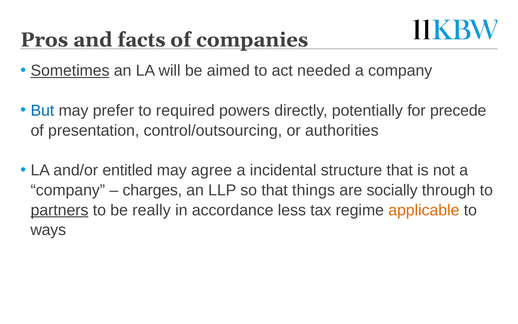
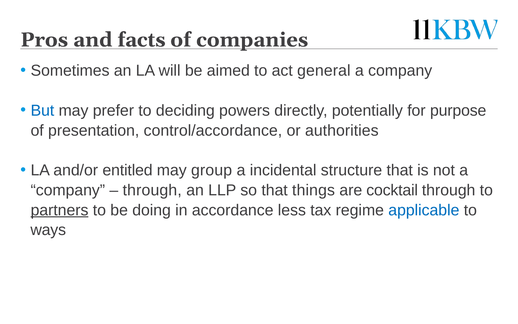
Sometimes underline: present -> none (70, 71)
needed: needed -> general (324, 71)
required: required -> deciding (185, 110)
precede: precede -> purpose (458, 110)
control/outsourcing: control/outsourcing -> control/accordance (213, 130)
agree: agree -> group (212, 170)
charges: charges -> through (152, 190)
socially: socially -> cocktail (392, 190)
really: really -> doing (152, 210)
applicable colour: orange -> blue (424, 210)
